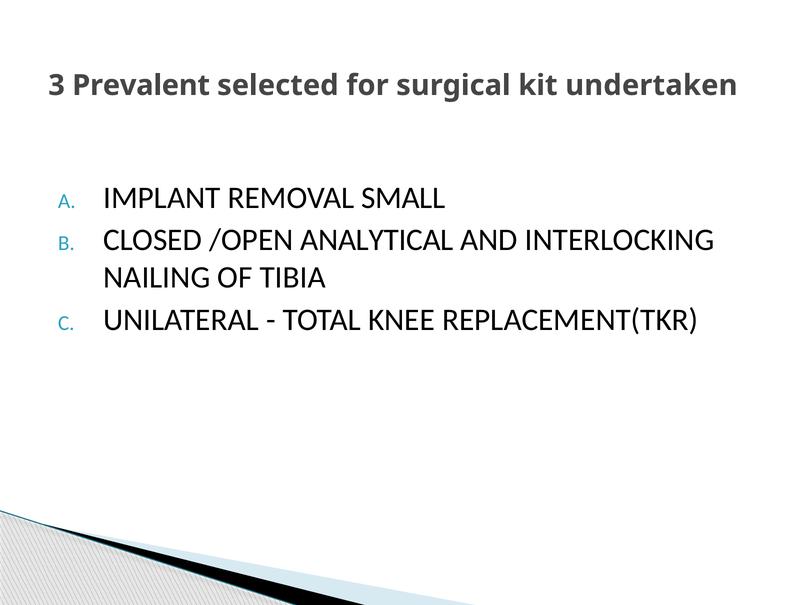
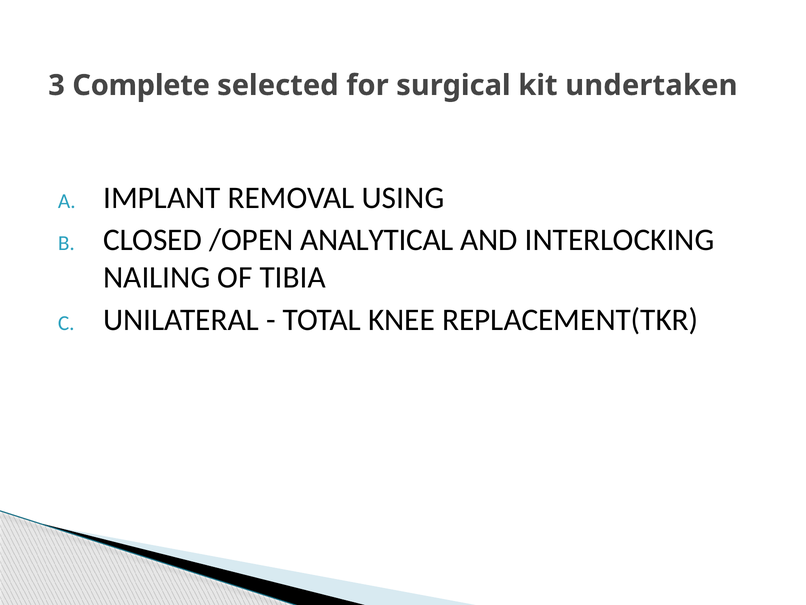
Prevalent: Prevalent -> Complete (141, 85)
SMALL: SMALL -> USING (403, 198)
